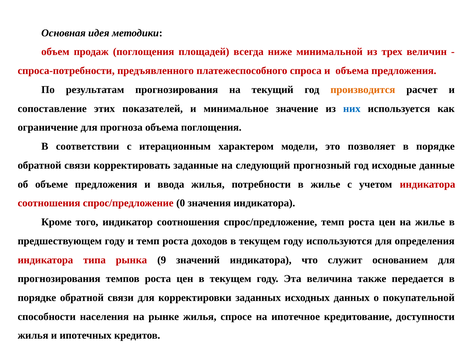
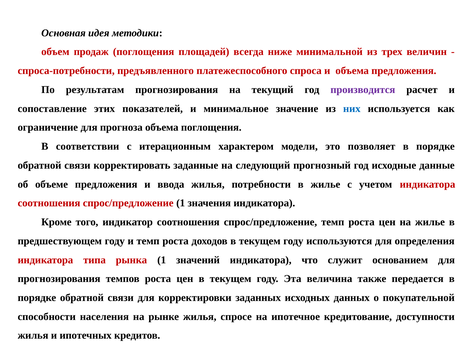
производится colour: orange -> purple (363, 90)
спрос/предложение 0: 0 -> 1 (181, 203)
рынка 9: 9 -> 1 (162, 260)
